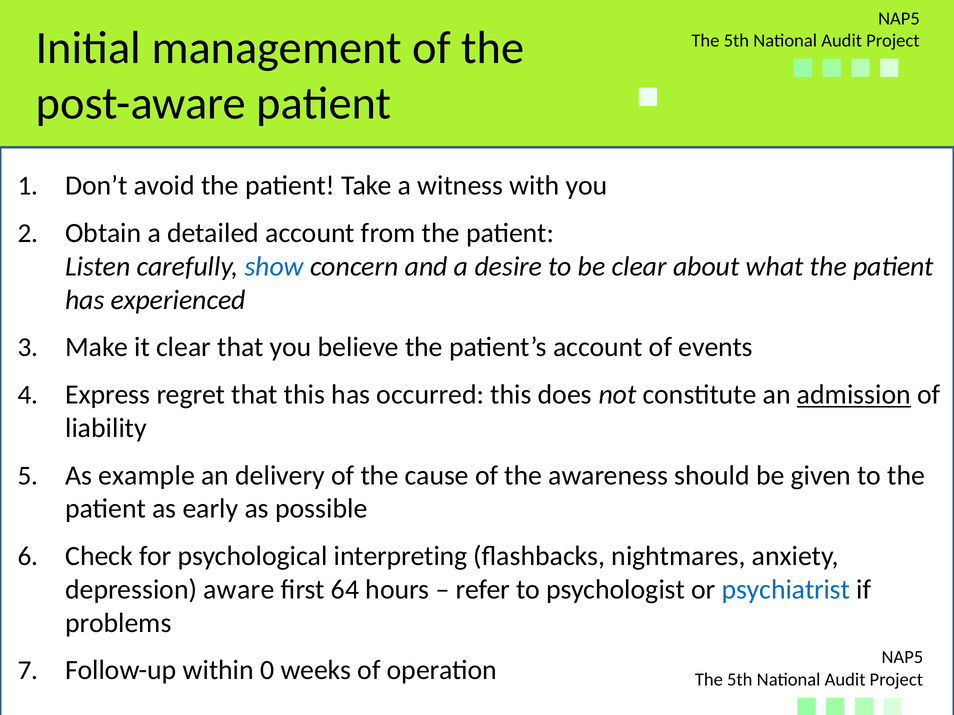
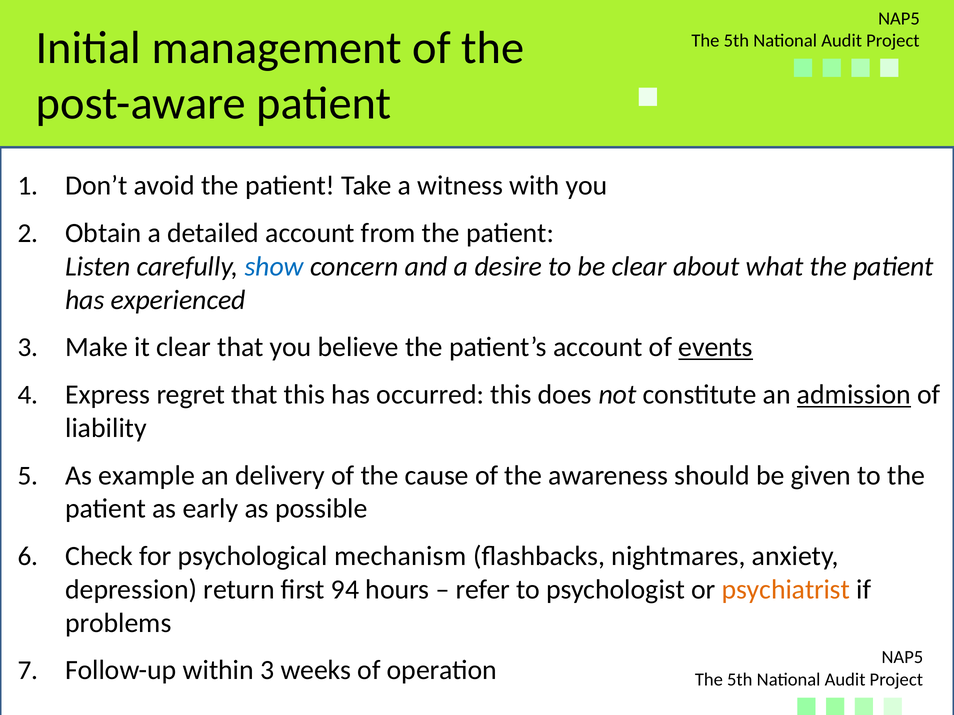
events underline: none -> present (716, 347)
interpreting: interpreting -> mechanism (400, 557)
aware: aware -> return (239, 590)
64: 64 -> 94 (345, 590)
psychiatrist colour: blue -> orange (786, 590)
within 0: 0 -> 3 (267, 671)
